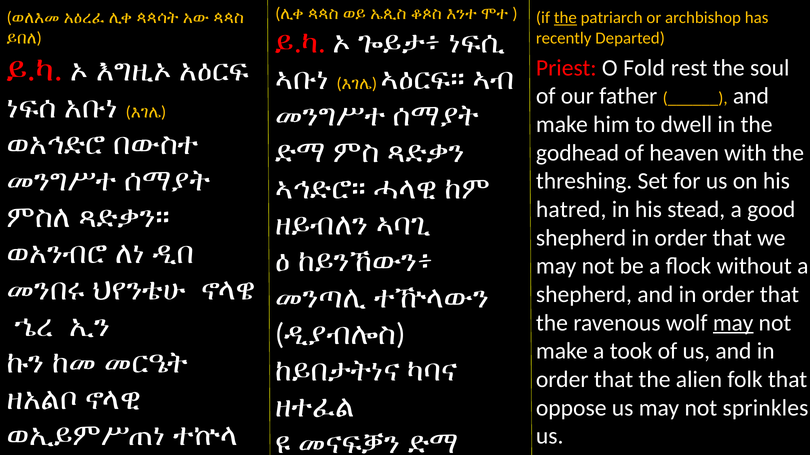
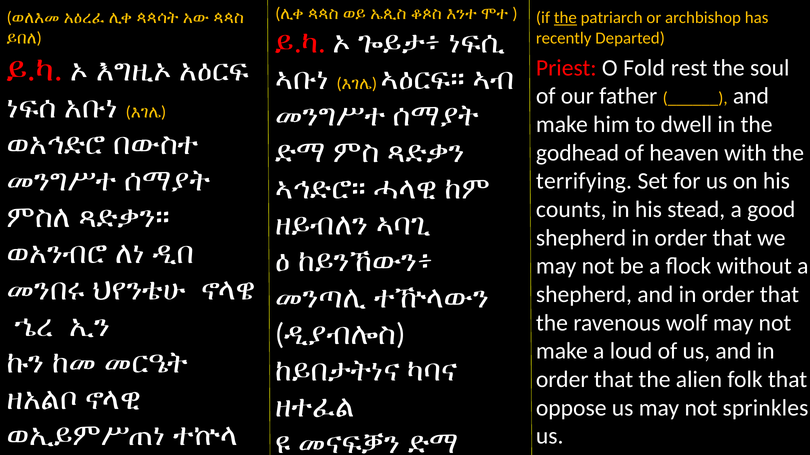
threshing: threshing -> terrifying (584, 181)
hatred: hatred -> counts (571, 210)
may underline: present -> none (733, 323)
took: took -> loud (631, 352)
